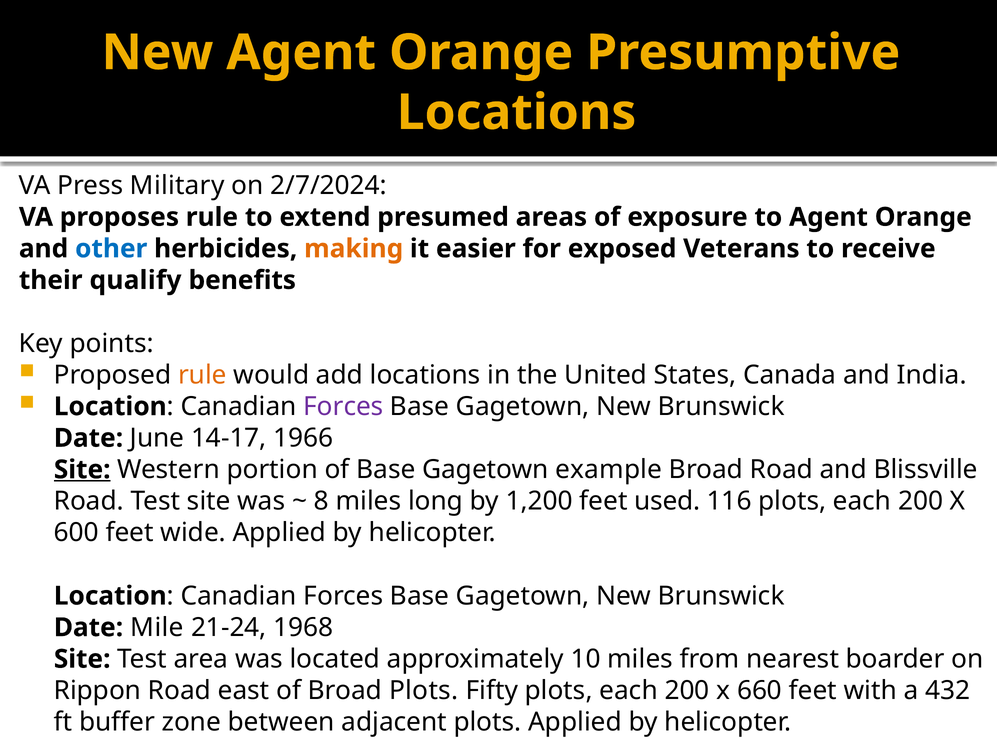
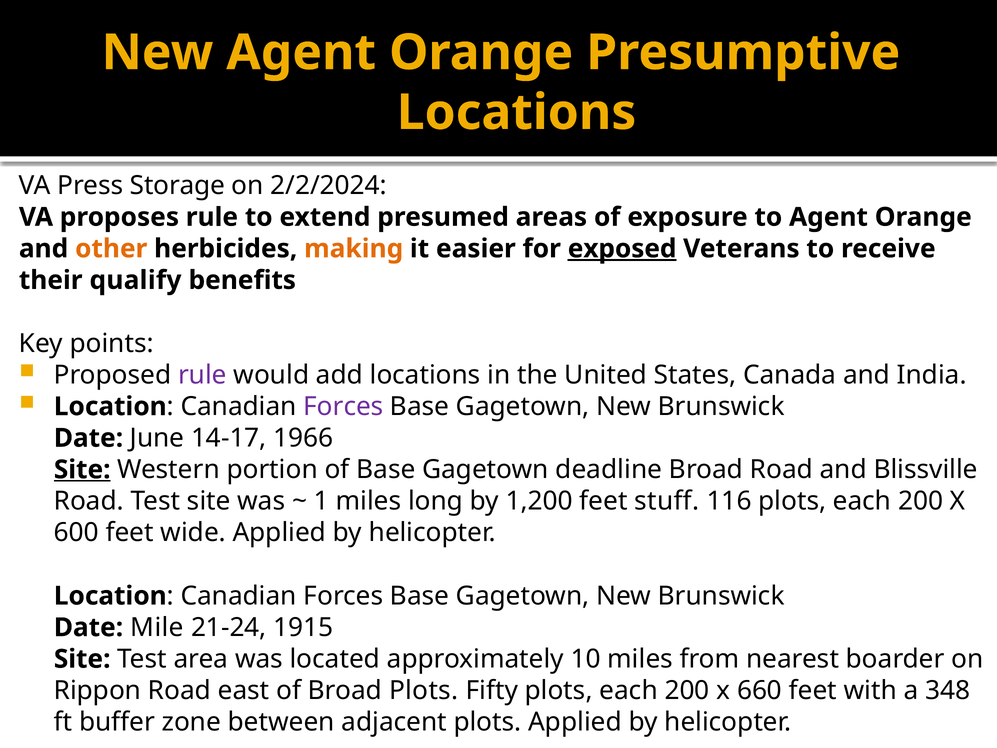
Military: Military -> Storage (177, 185)
2/7/2024: 2/7/2024 -> 2/2/2024 (329, 185)
other colour: blue -> orange (111, 249)
exposed underline: none -> present (622, 249)
rule colour: orange -> purple (202, 375)
example: example -> deadline (609, 469)
8: 8 -> 1 (321, 501)
used: used -> stuff (667, 501)
1968: 1968 -> 1915 (303, 627)
432: 432 -> 348 (948, 690)
